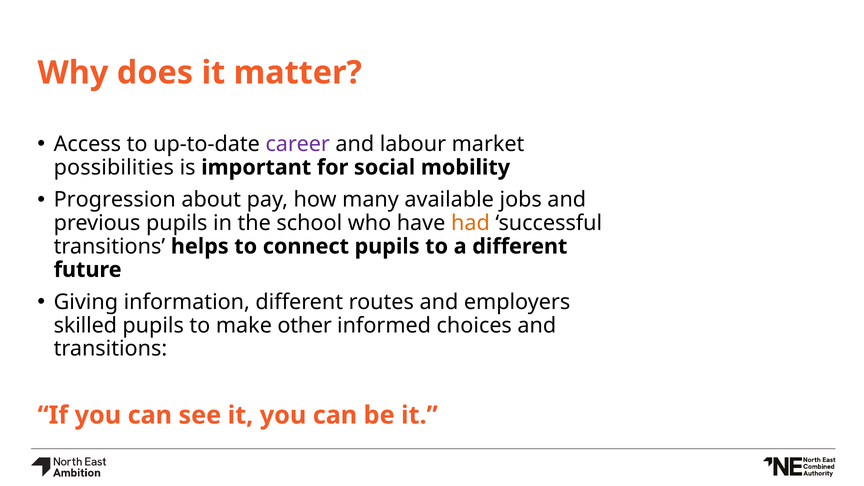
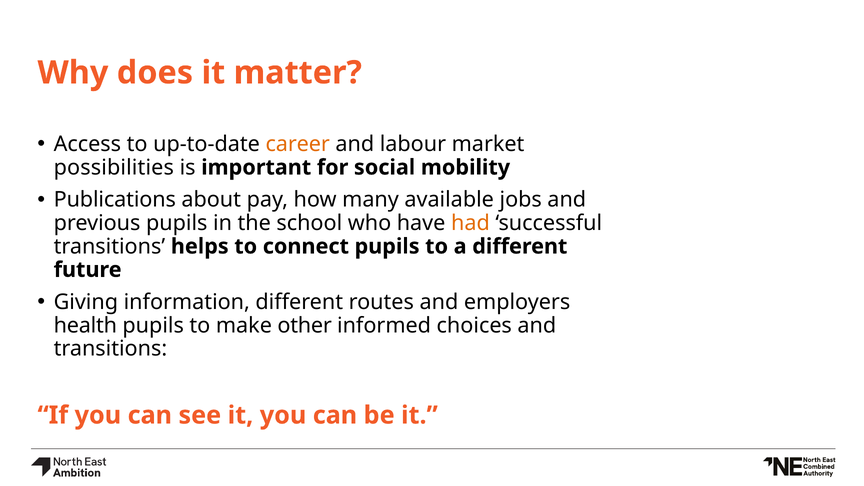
career colour: purple -> orange (298, 144)
Progression: Progression -> Publications (115, 200)
skilled: skilled -> health (85, 325)
